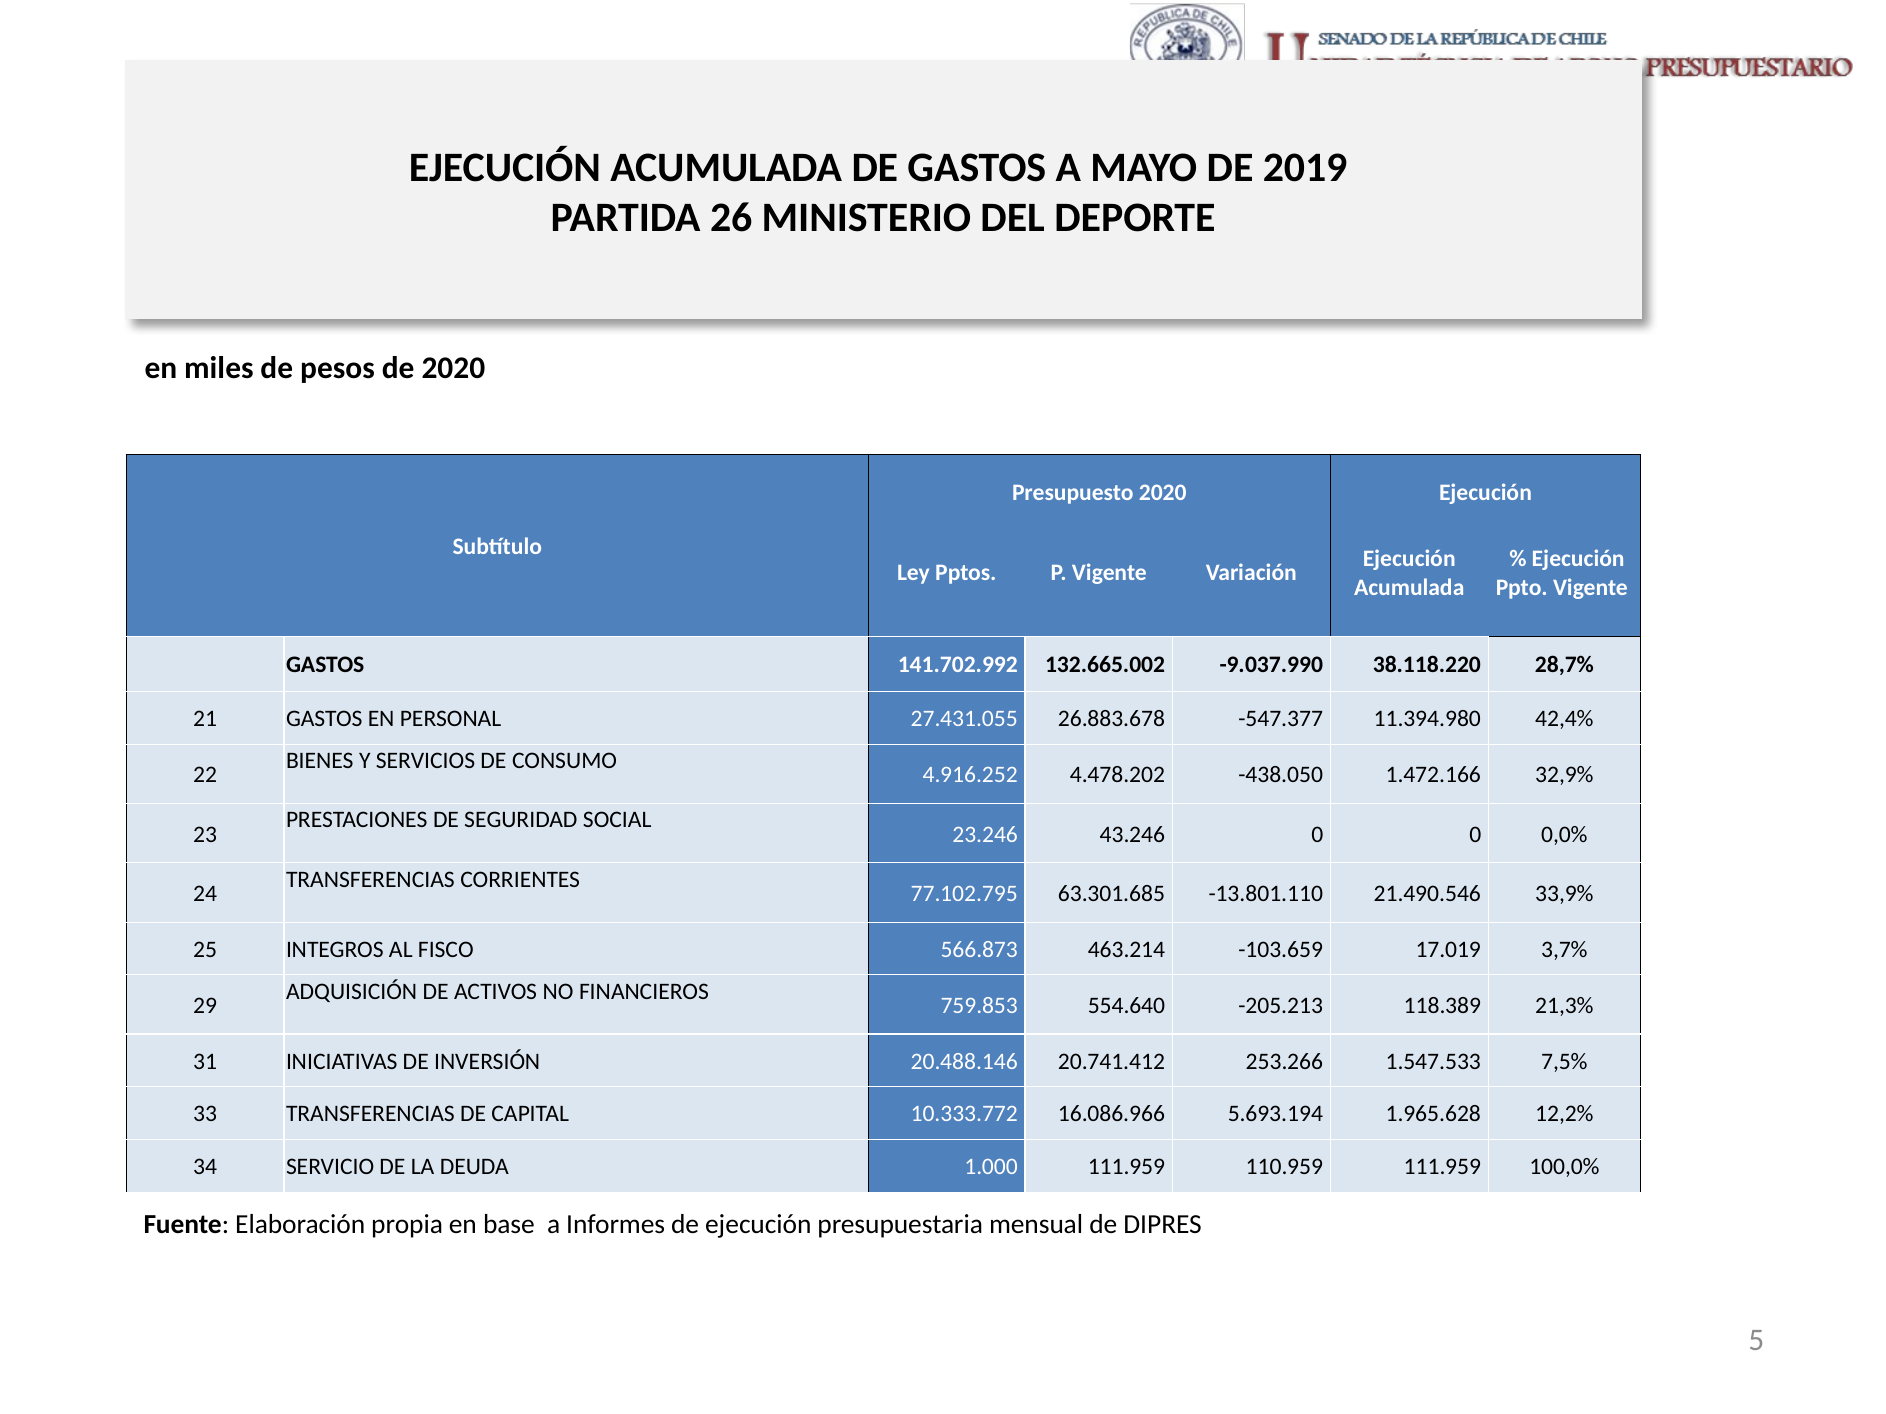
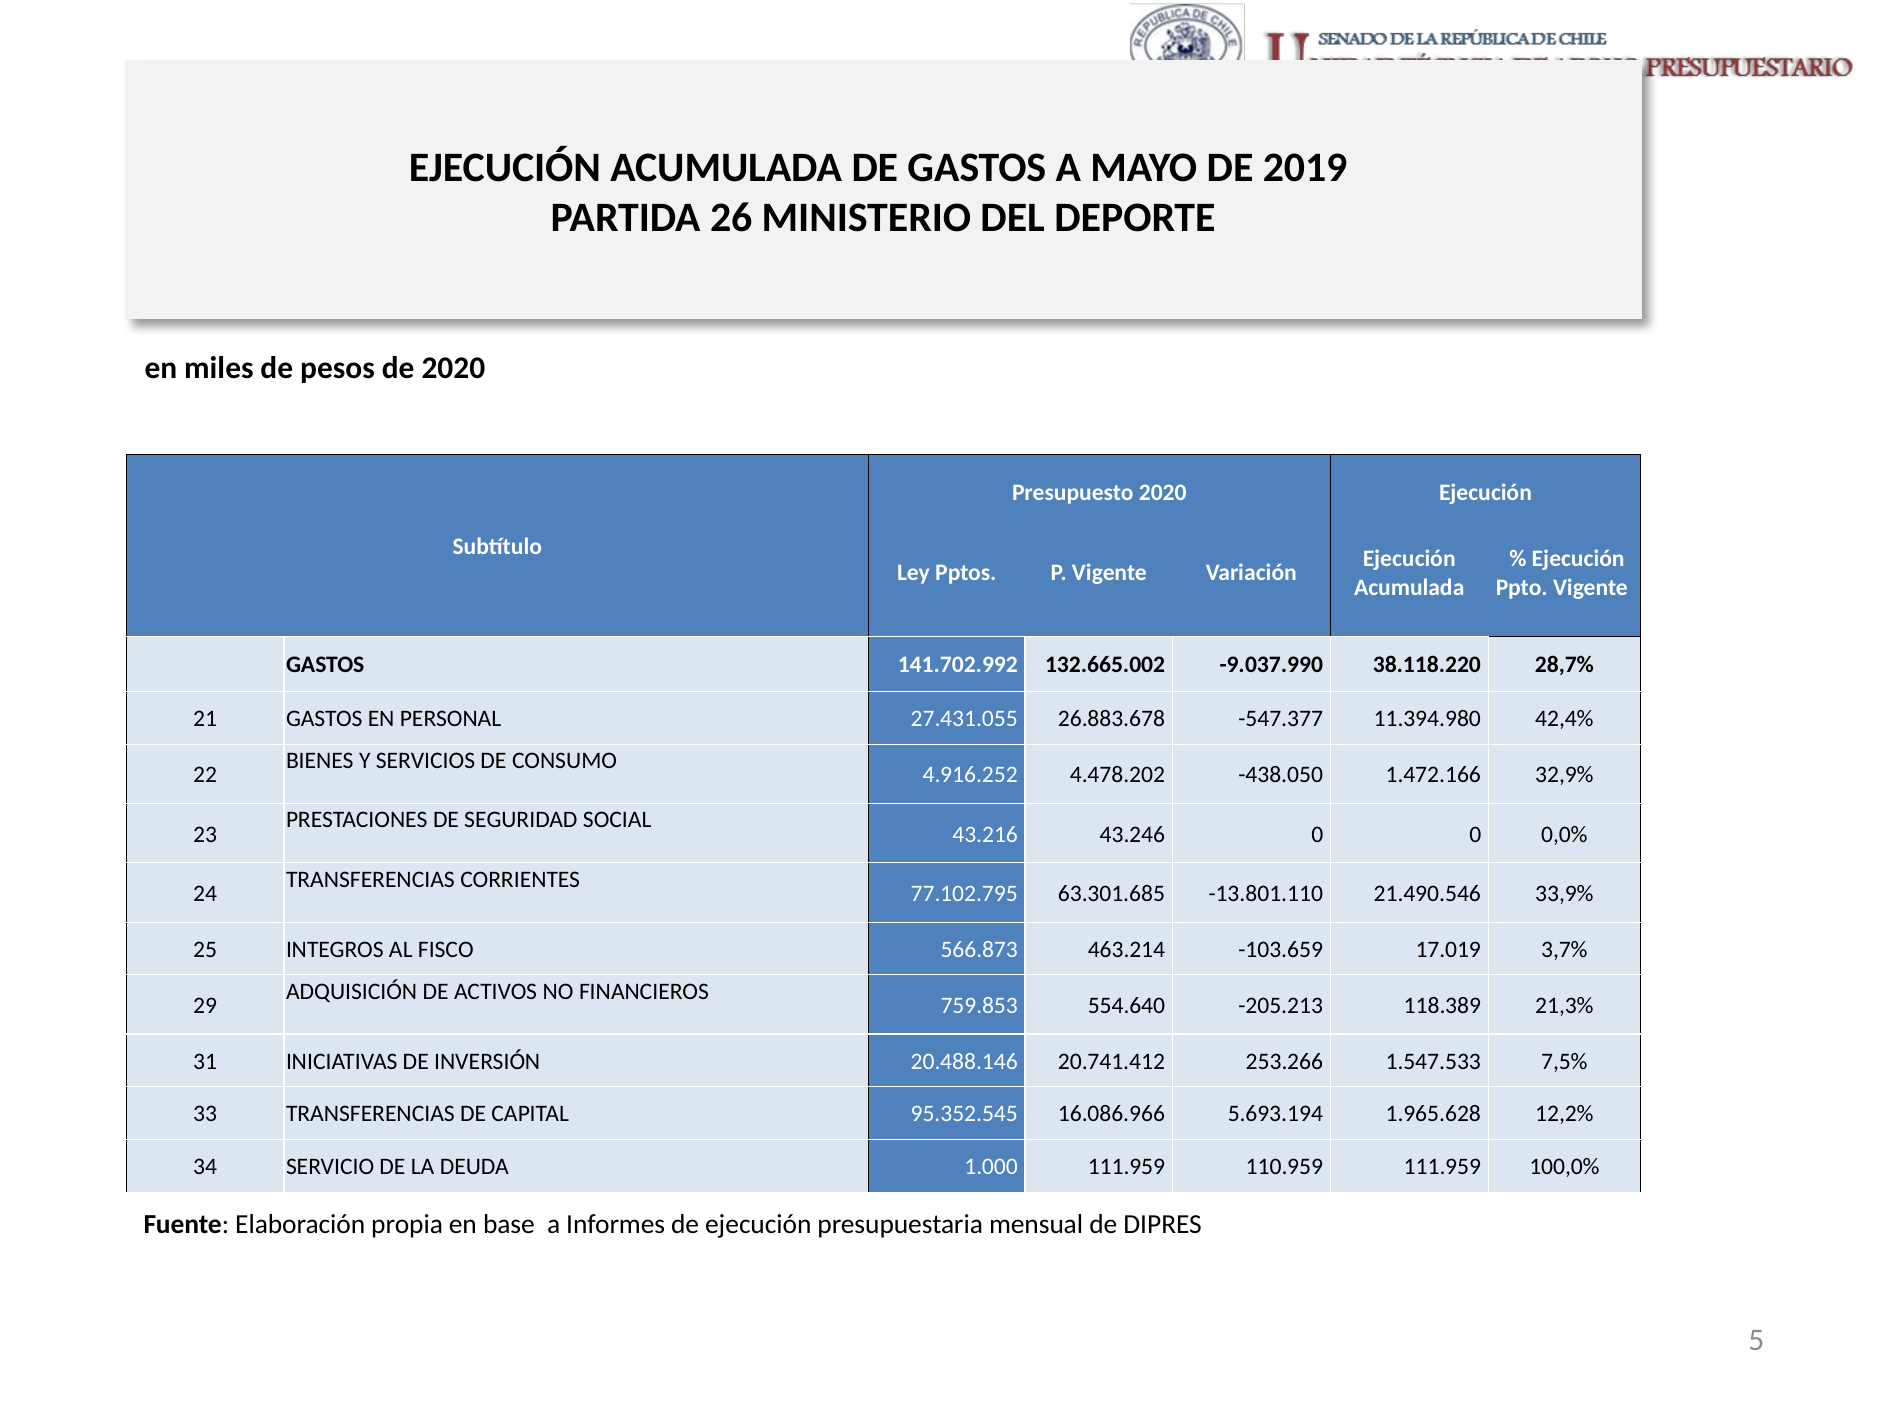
23.246: 23.246 -> 43.216 (985, 835)
10.333.772: 10.333.772 -> 95.352.545 (964, 1115)
